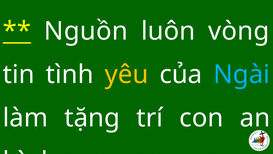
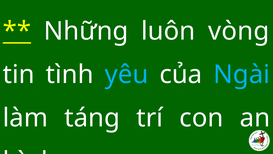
Nguồn: Nguồn -> Những (86, 31)
yêu colour: yellow -> light blue (127, 74)
tặng: tặng -> táng (92, 118)
